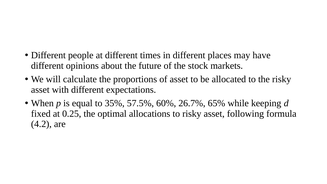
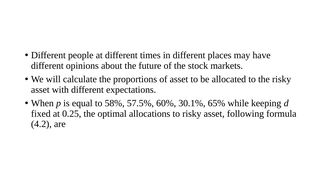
35%: 35% -> 58% (115, 103)
26.7%: 26.7% -> 30.1% (192, 103)
